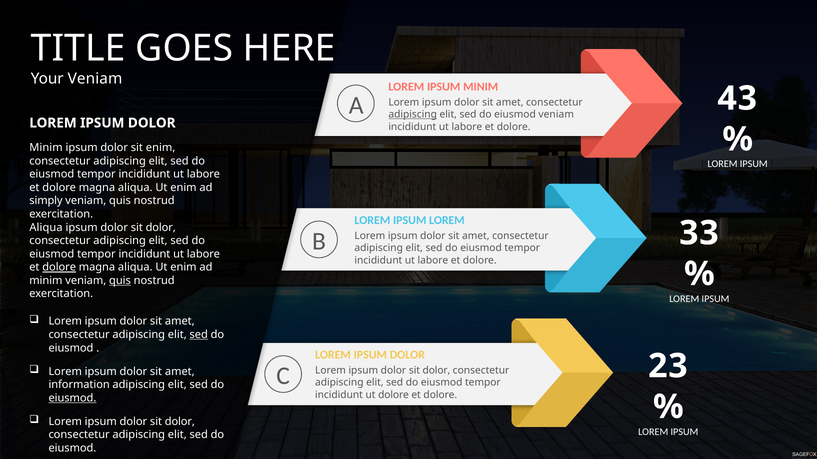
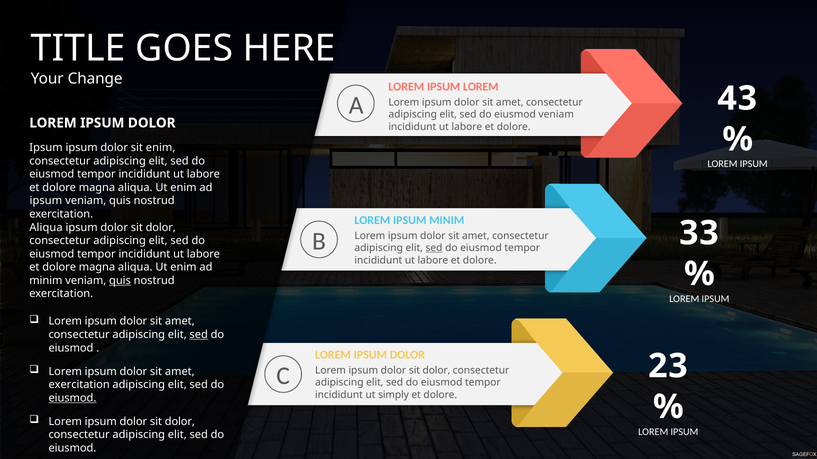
Your Veniam: Veniam -> Change (95, 79)
IPSUM MINIM: MINIM -> LOREM (481, 87)
adipiscing underline: present -> none (413, 115)
Minim: Minim -> Ipsum (46, 148)
simply: simply -> ipsum (46, 201)
IPSUM LOREM: LOREM -> MINIM (447, 221)
sed underline: none -> present (434, 248)
dolore underline: present -> none (59, 268)
information: information -> exercitation (79, 385)
ut dolore: dolore -> simply (394, 395)
